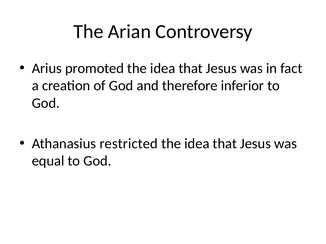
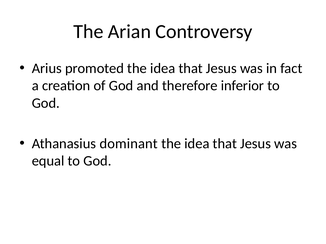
restricted: restricted -> dominant (129, 144)
